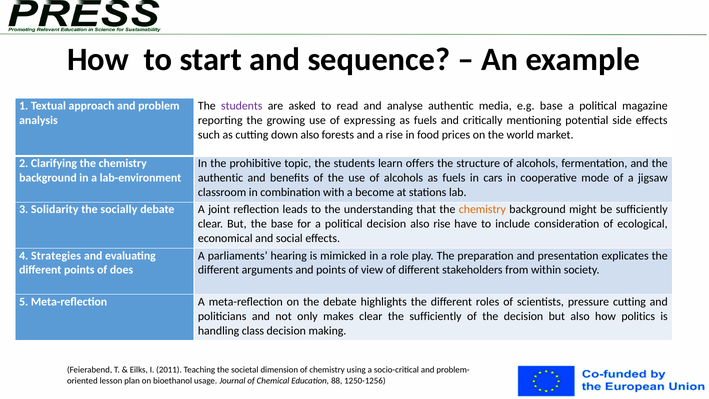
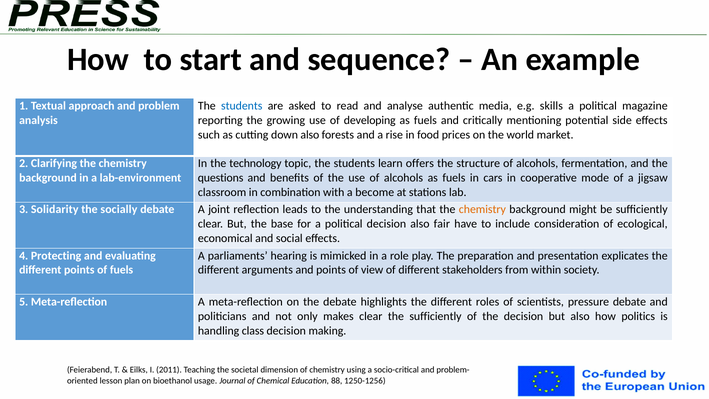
students colour: purple -> blue (242, 106)
e.g base: base -> skills (551, 106)
expressing: expressing -> developing (370, 120)
prohibitive: prohibitive -> technology (255, 163)
authentic: authentic -> questions (221, 178)
also rise: rise -> fair (442, 224)
Strategies: Strategies -> Protecting (56, 256)
of does: does -> fuels (122, 270)
pressure cutting: cutting -> debate (629, 302)
